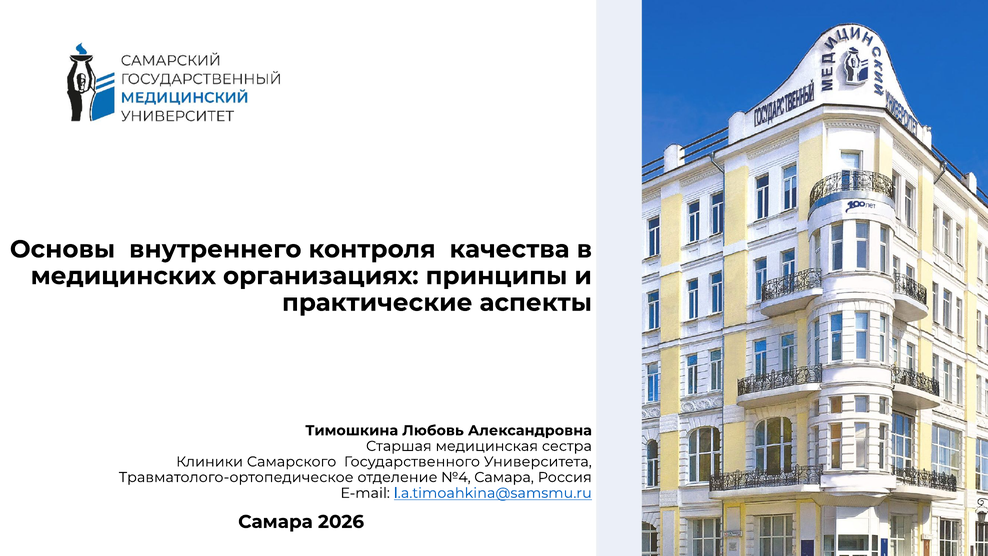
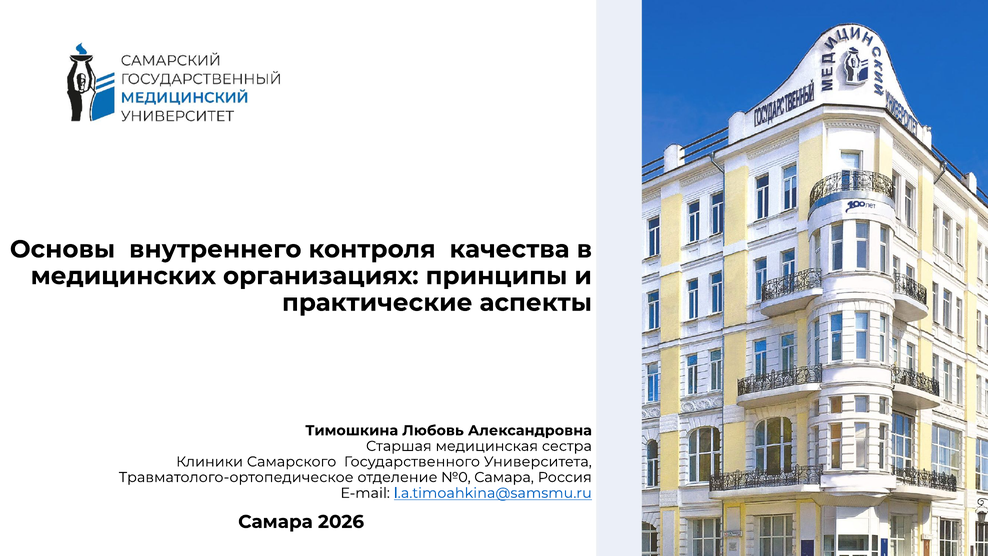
№4: №4 -> №0 (456, 477)
